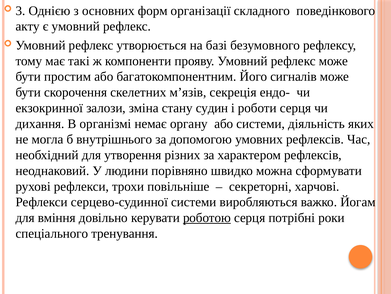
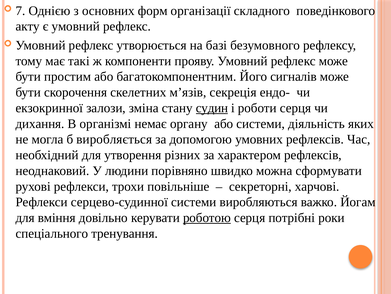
3: 3 -> 7 (20, 11)
судин underline: none -> present (212, 108)
внутрішнього: внутрішнього -> виробляється (114, 139)
